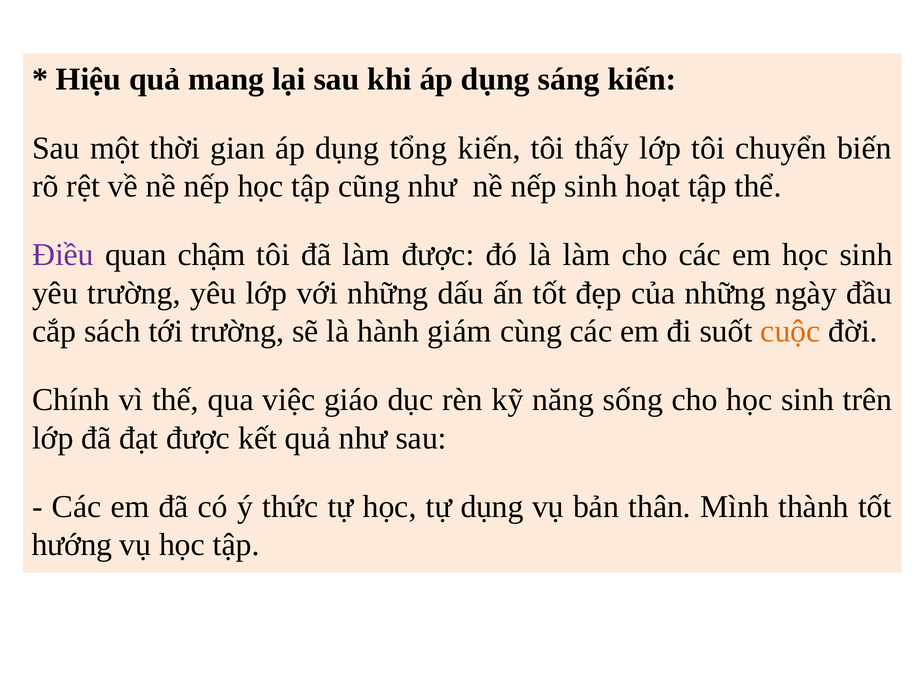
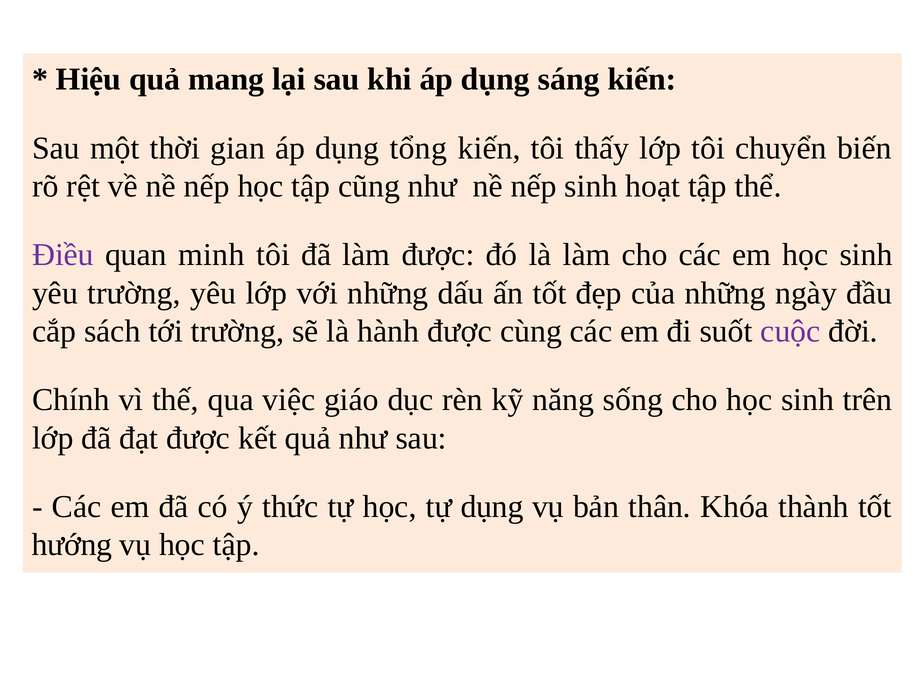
chậm: chậm -> minh (211, 255)
hành giám: giám -> được (459, 332)
cuộc colour: orange -> purple (790, 332)
Mình: Mình -> Khóa (735, 507)
